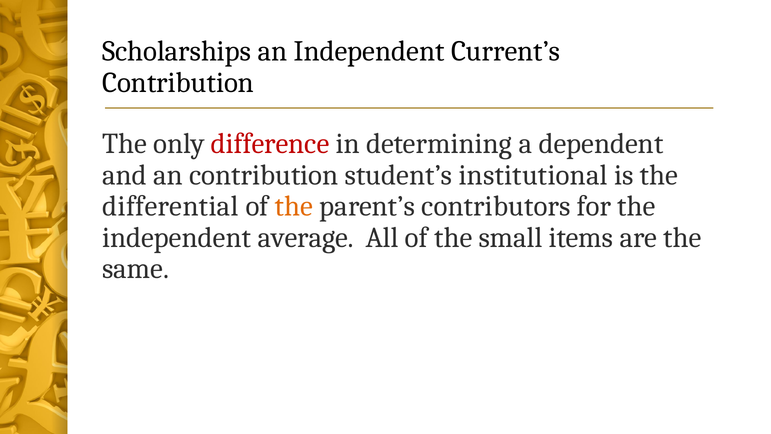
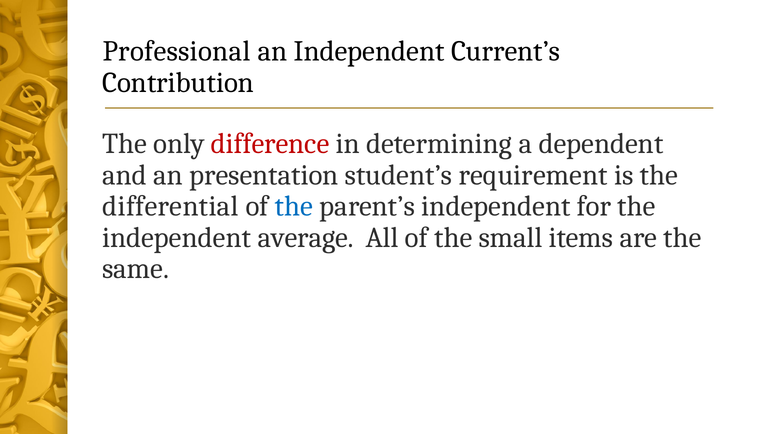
Scholarships: Scholarships -> Professional (176, 51)
an contribution: contribution -> presentation (264, 175)
institutional: institutional -> requirement (533, 175)
the colour: orange -> blue (294, 206)
parent’s contributors: contributors -> independent (496, 206)
